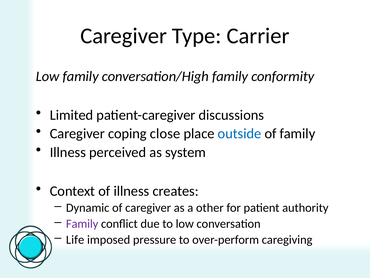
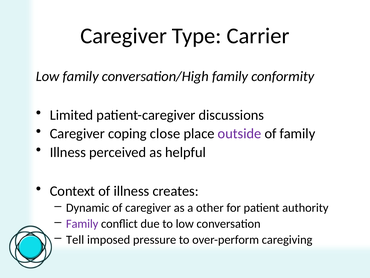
outside colour: blue -> purple (240, 133)
system: system -> helpful (185, 152)
Life: Life -> Tell (75, 239)
